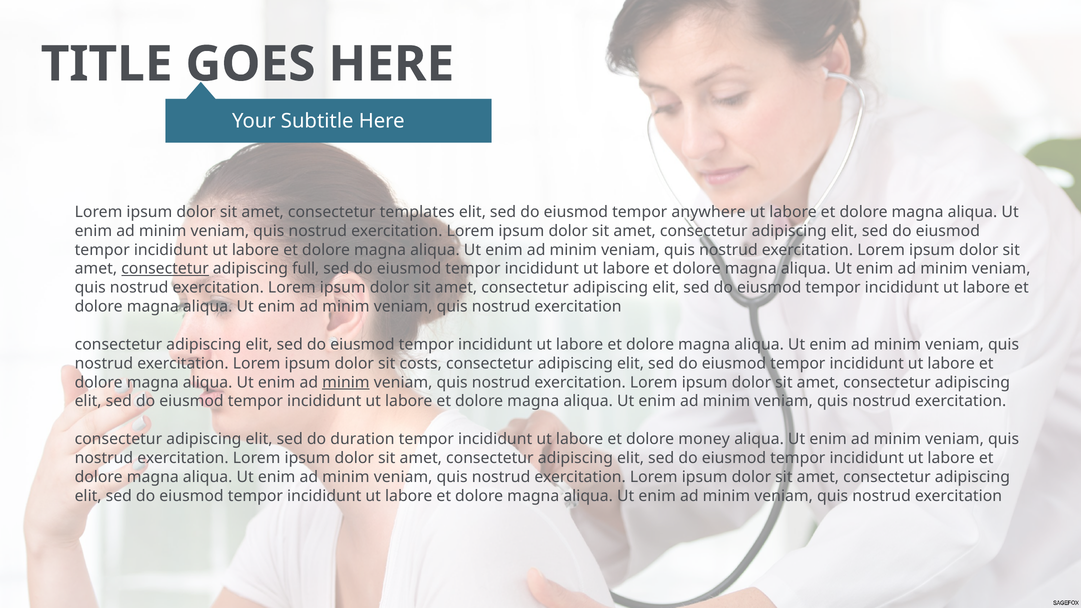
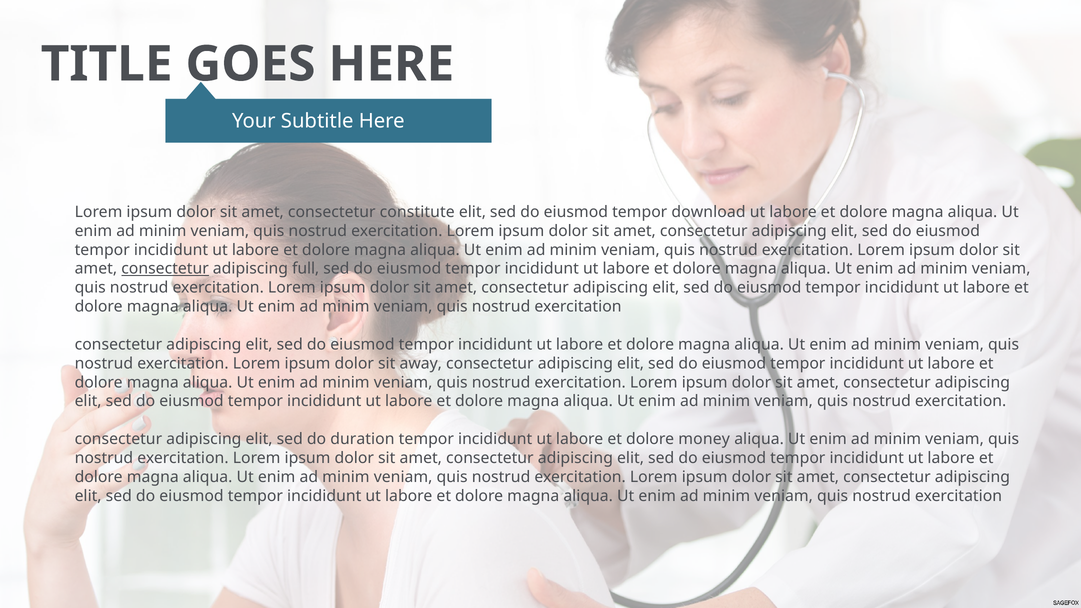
templates: templates -> constitute (417, 212)
anywhere: anywhere -> download (709, 212)
costs: costs -> away (421, 363)
minim underline: present -> none (346, 382)
